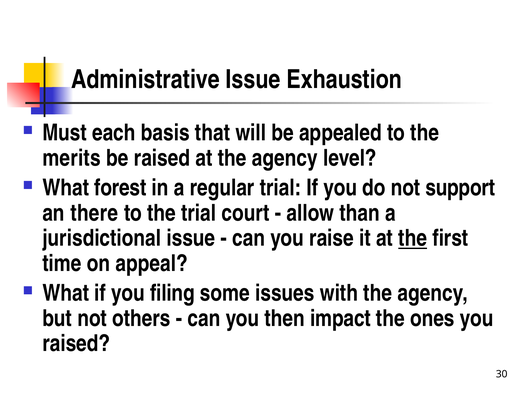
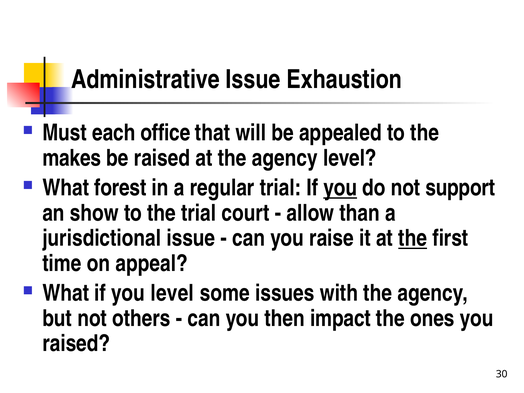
basis: basis -> office (165, 133)
merits: merits -> makes (72, 158)
you underline: none -> present (340, 188)
there: there -> show (94, 213)
you filing: filing -> level (172, 293)
